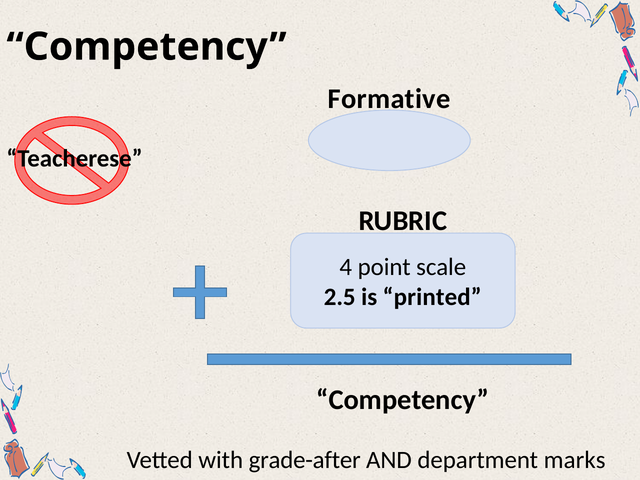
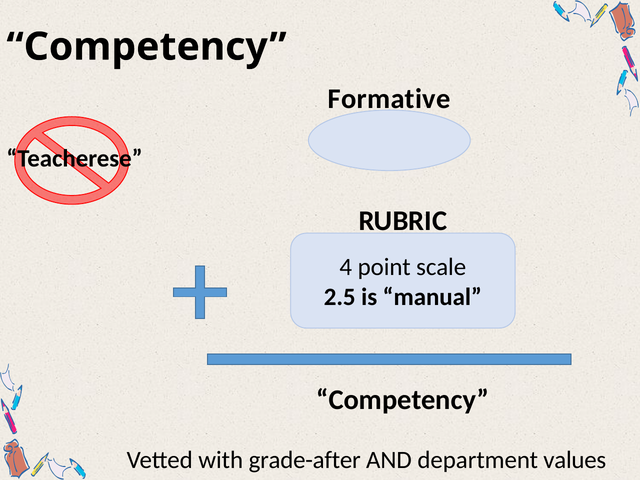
printed: printed -> manual (432, 297)
marks: marks -> values (575, 460)
